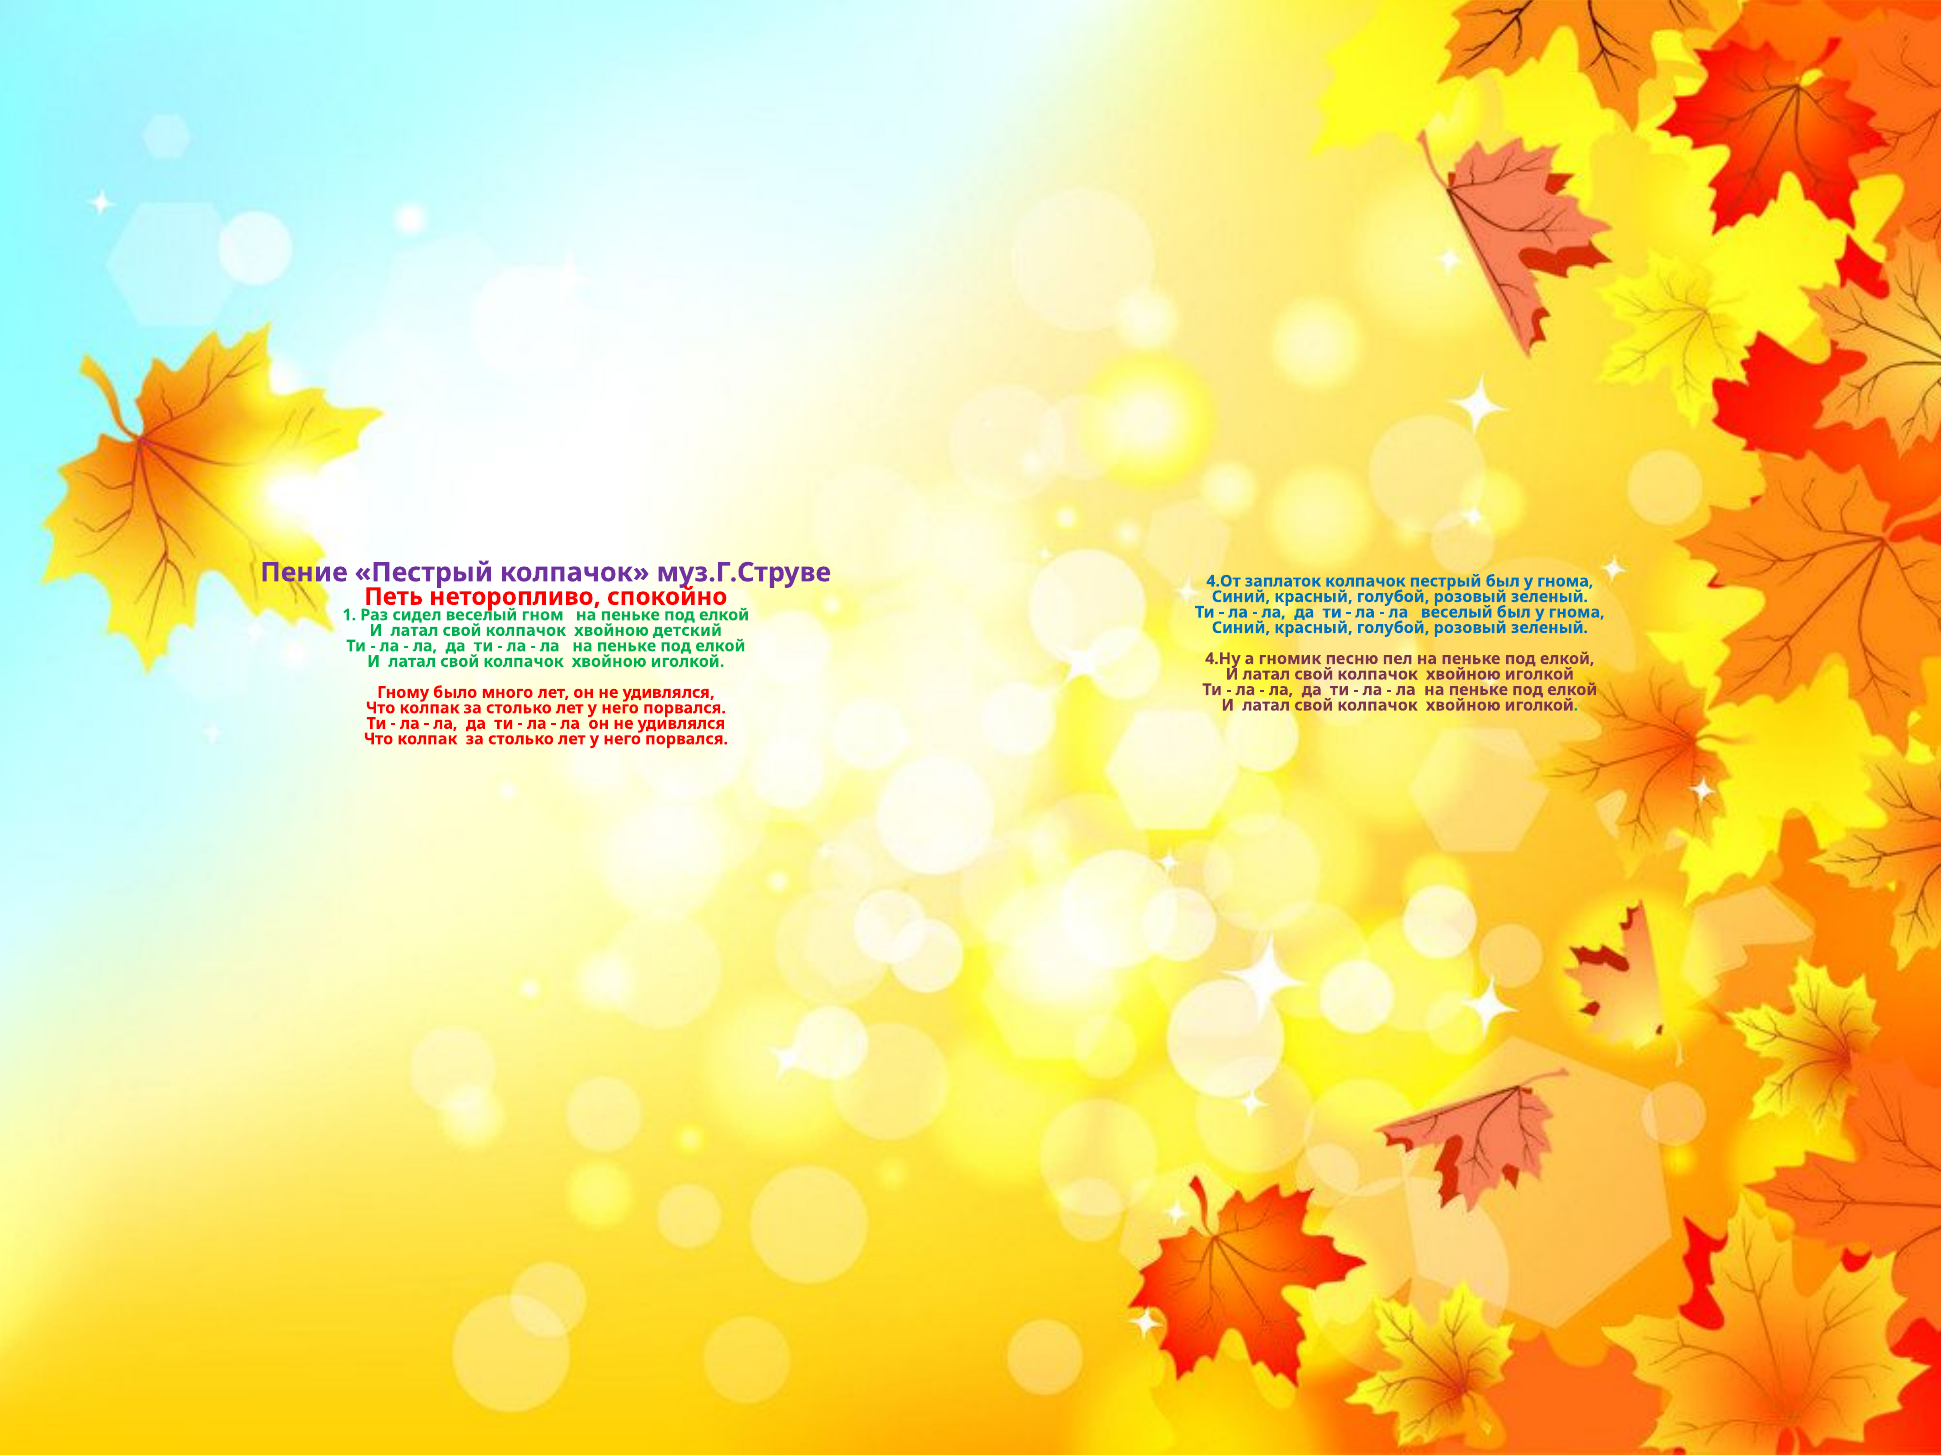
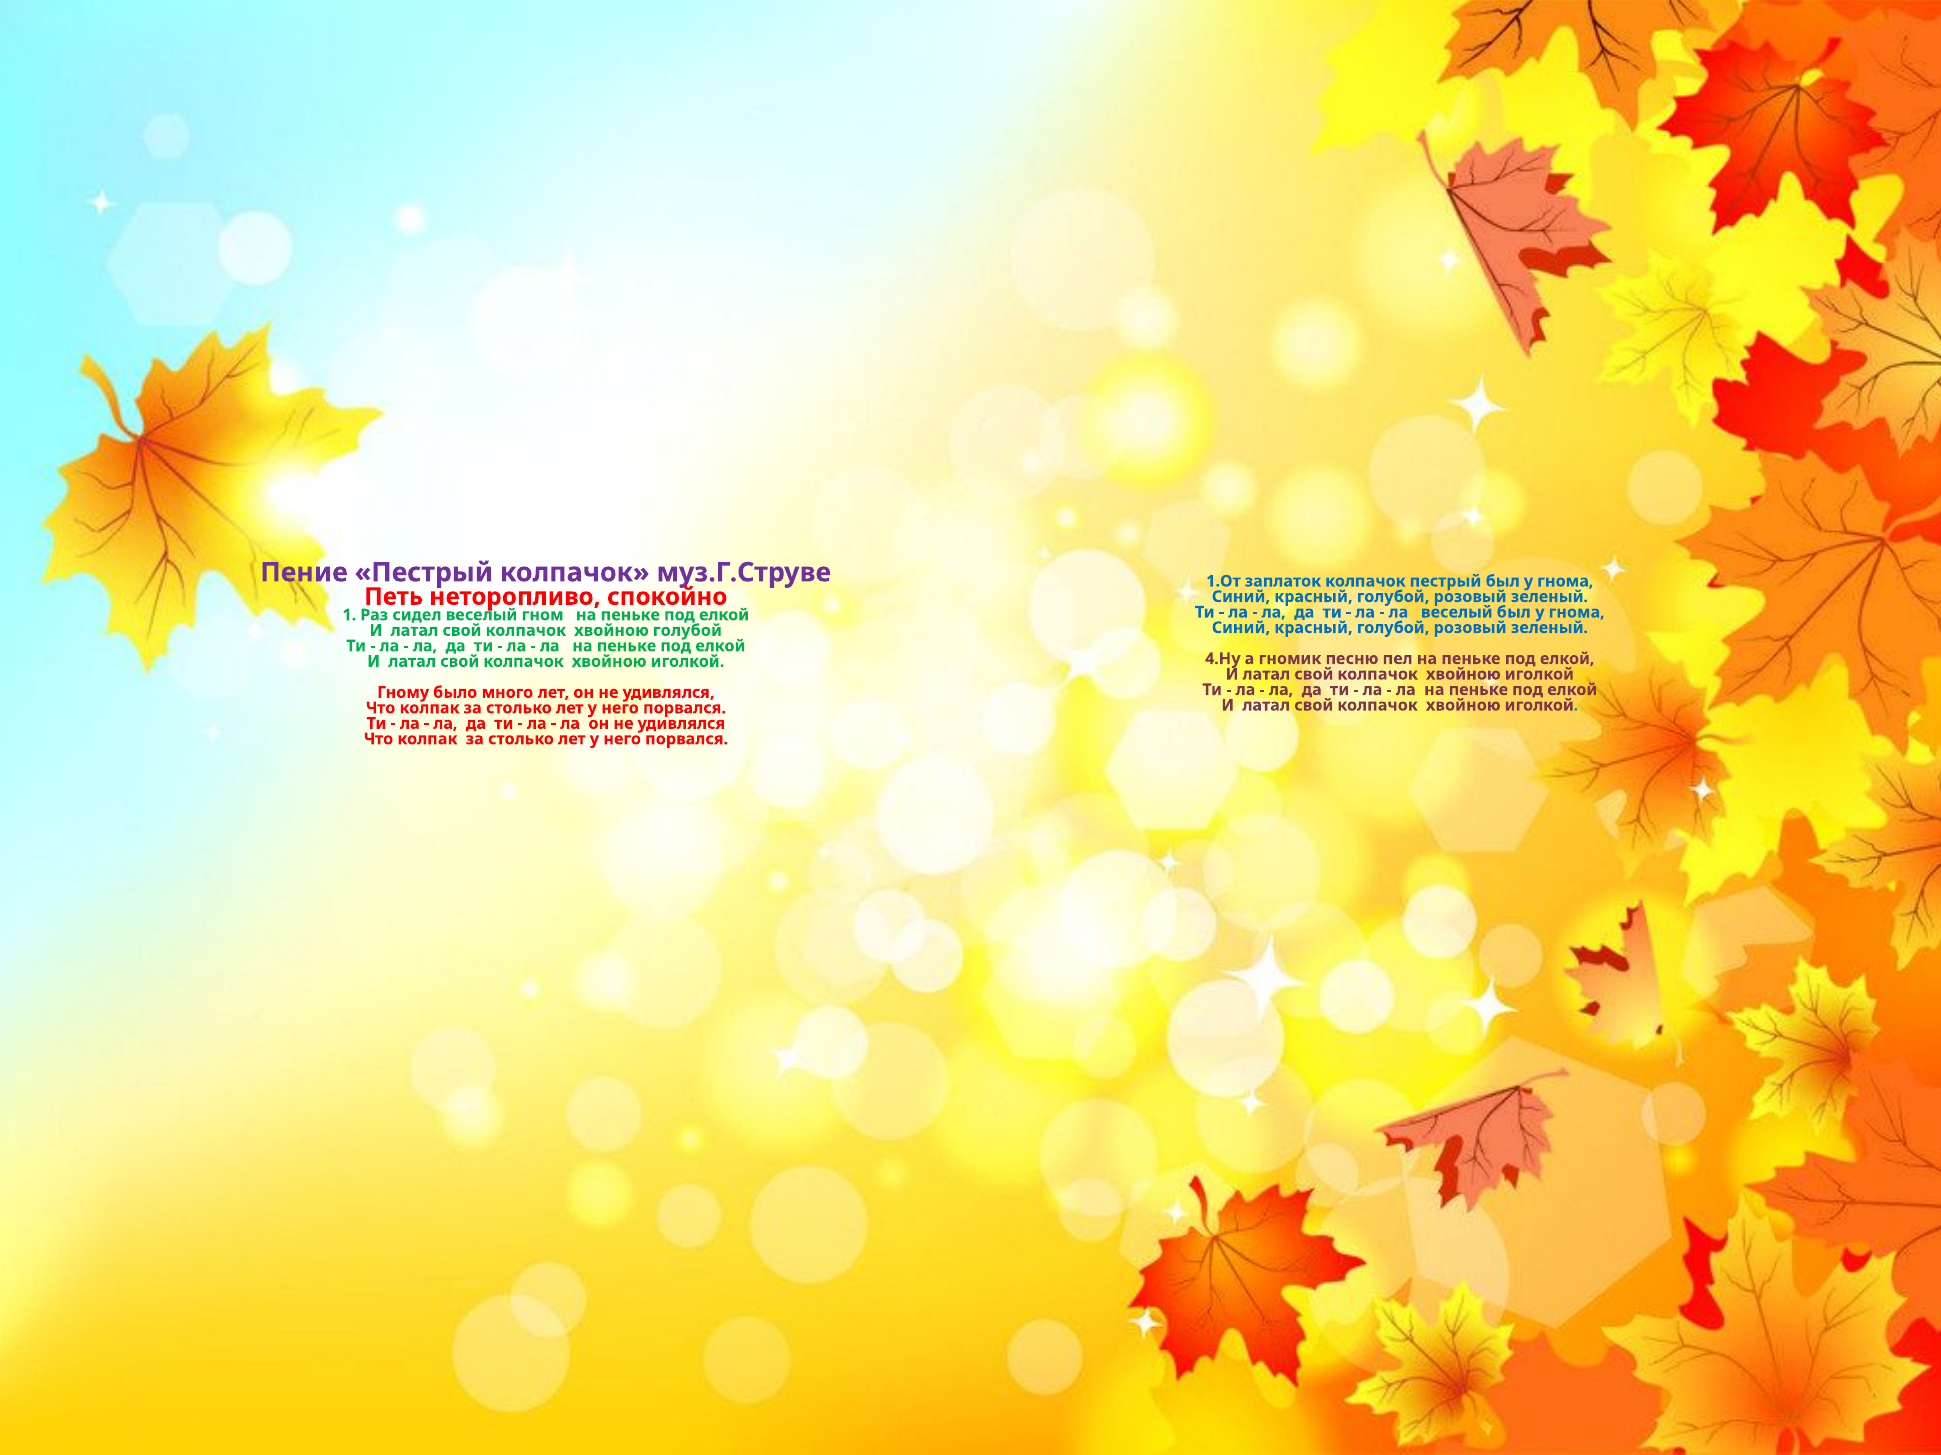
4.От: 4.От -> 1.От (1223, 581)
хвойною детский: детский -> голубой (687, 631)
